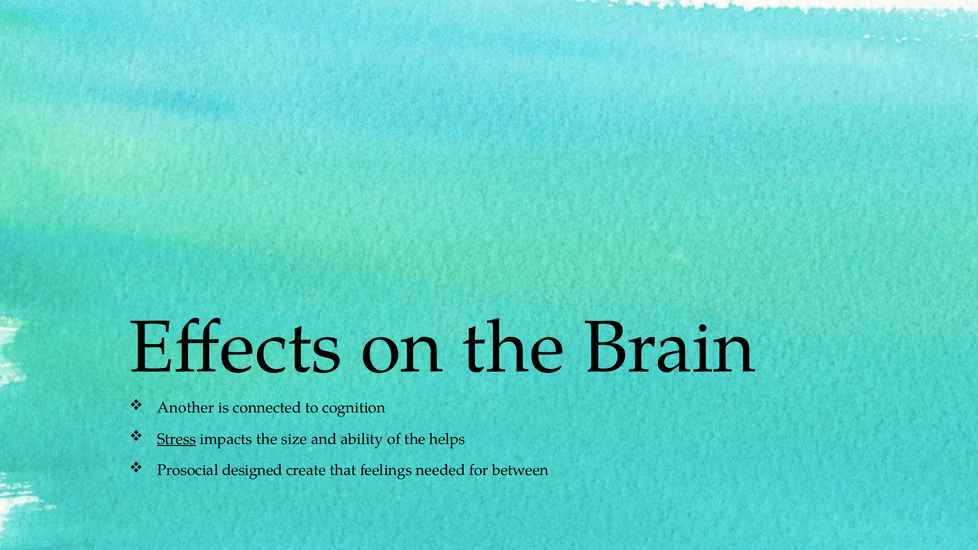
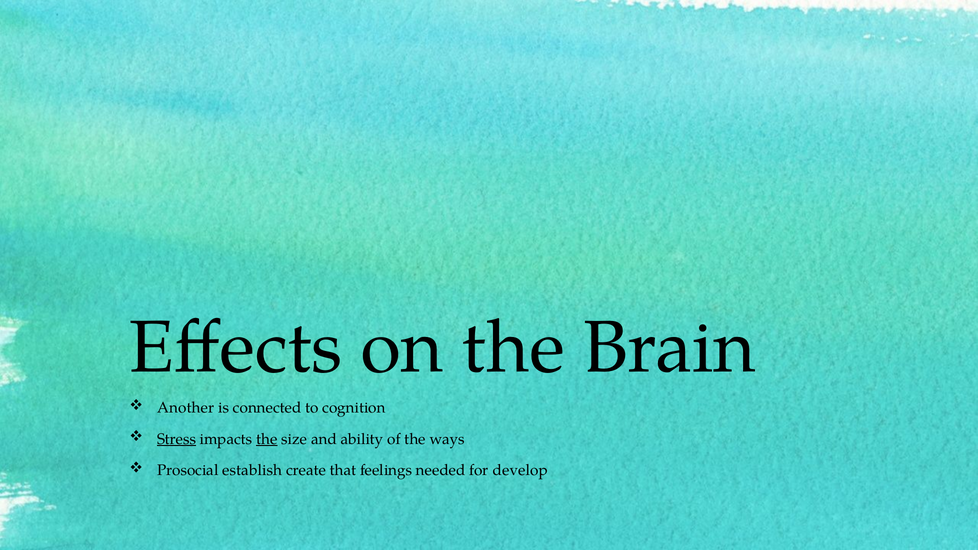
the underline: none -> present (267, 439)
helps: helps -> ways (447, 439)
designed: designed -> establish (252, 471)
between: between -> develop (520, 471)
